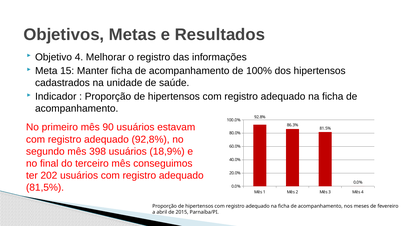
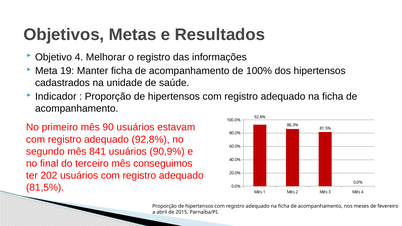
15: 15 -> 19 (67, 71)
398: 398 -> 841 (98, 152)
18,9%: 18,9% -> 90,9% (167, 152)
